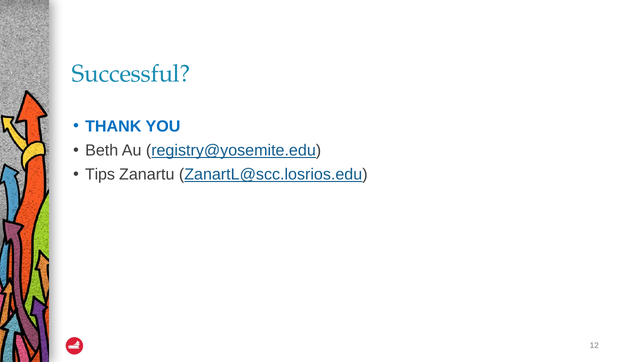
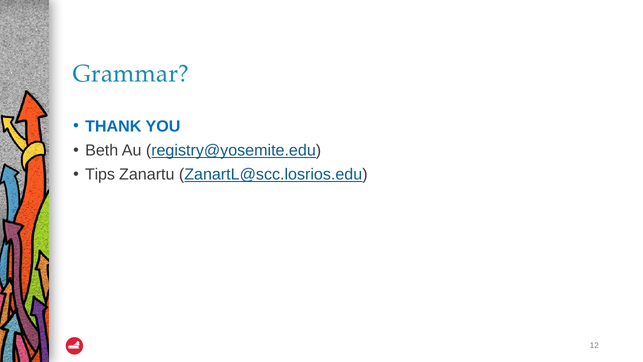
Successful: Successful -> Grammar (131, 74)
